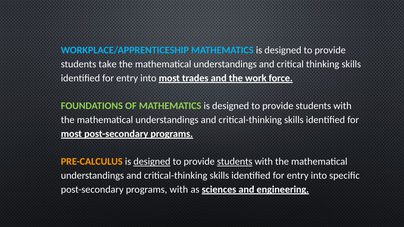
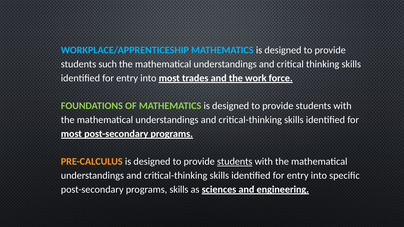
take: take -> such (108, 64)
designed underline: present -> none (152, 162)
programs with: with -> skills (179, 190)
